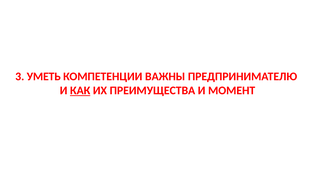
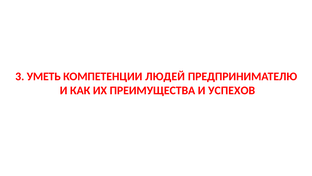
ВАЖНЫ: ВАЖНЫ -> ЛЮДЕЙ (165, 76)
КАК underline: present -> none (80, 90)
МОМЕНТ: МОМЕНТ -> УСПЕХОВ (232, 90)
